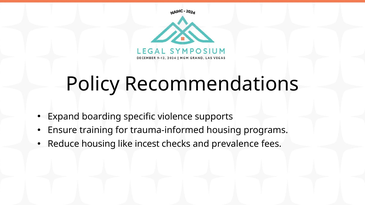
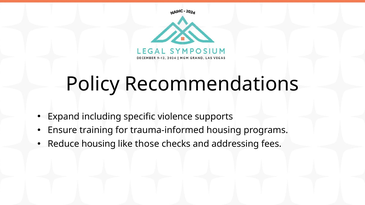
boarding: boarding -> including (102, 117)
incest: incest -> those (147, 144)
prevalence: prevalence -> addressing (235, 144)
